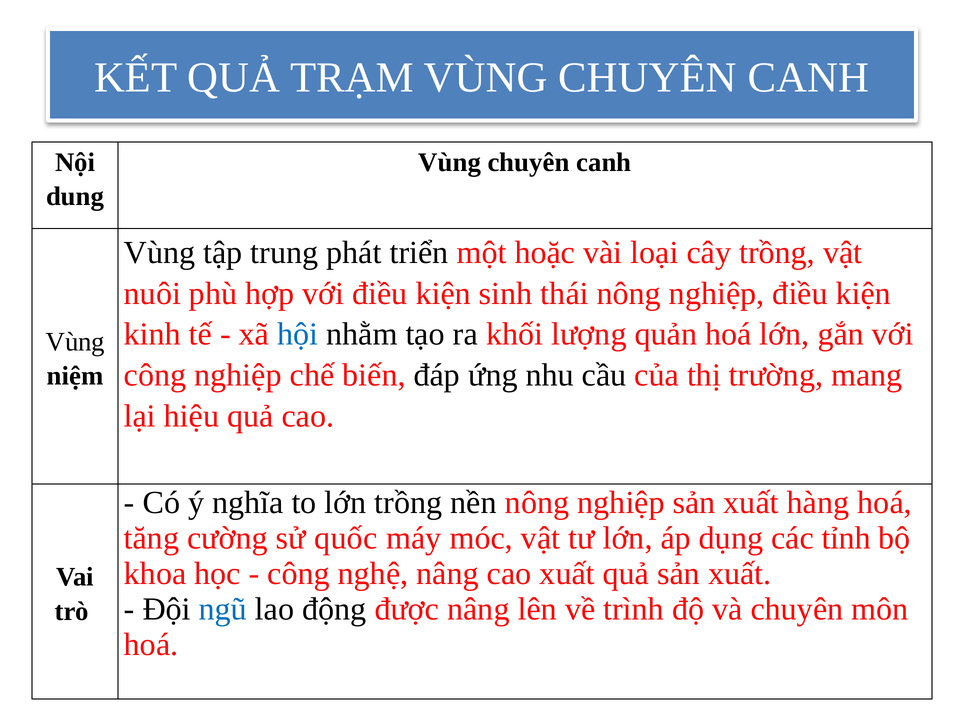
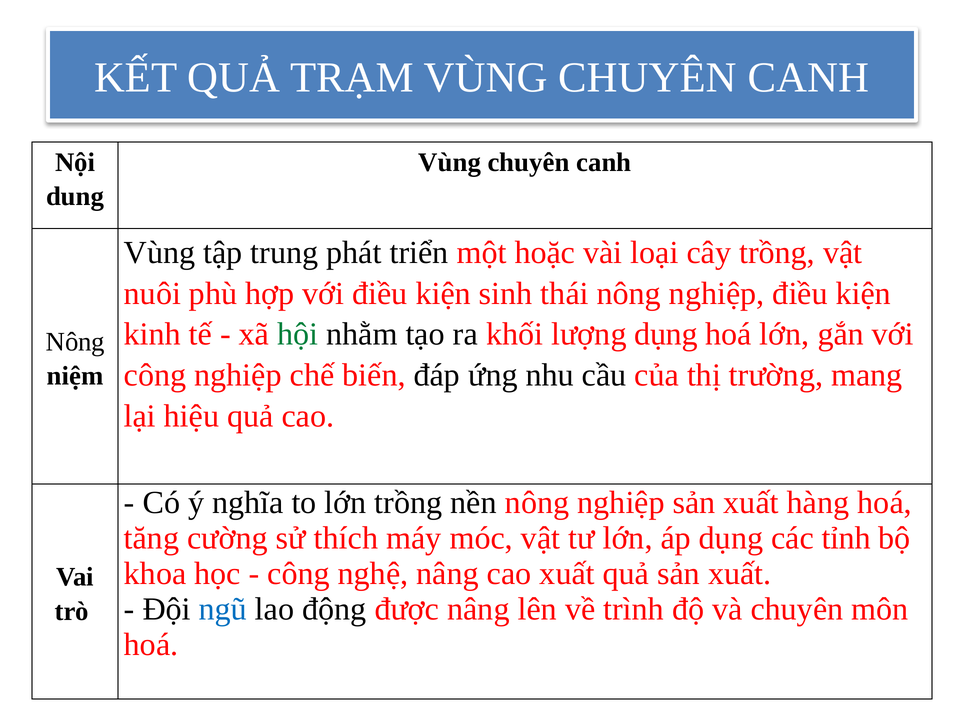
hội colour: blue -> green (298, 334)
lượng quản: quản -> dụng (666, 334)
Vùng: Vùng -> Nông (75, 342)
quốc: quốc -> thích (346, 538)
